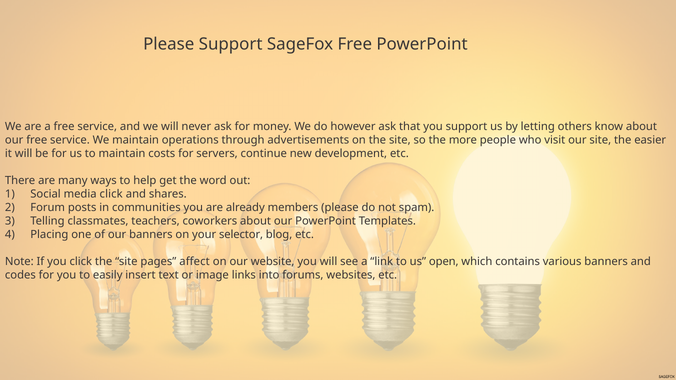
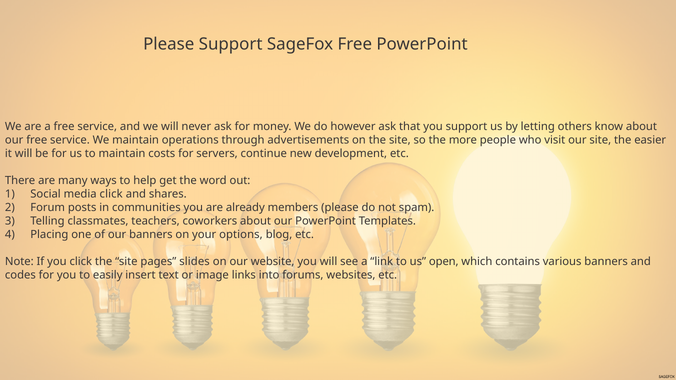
selector: selector -> options (241, 235)
affect: affect -> slides (195, 262)
